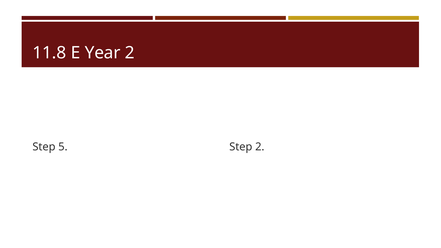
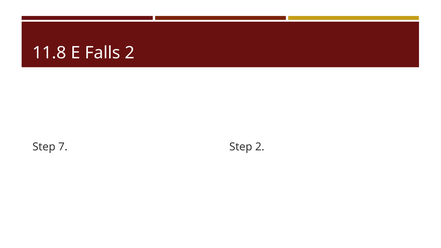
Year: Year -> Falls (103, 53)
5: 5 -> 7 (63, 147)
